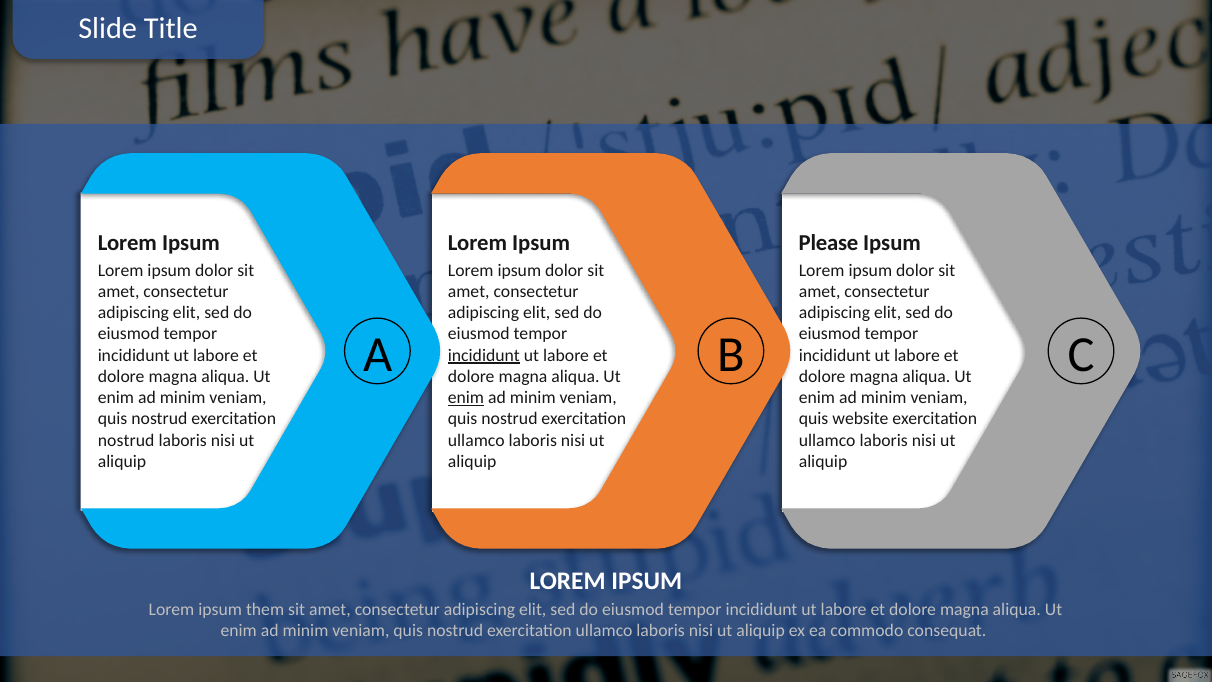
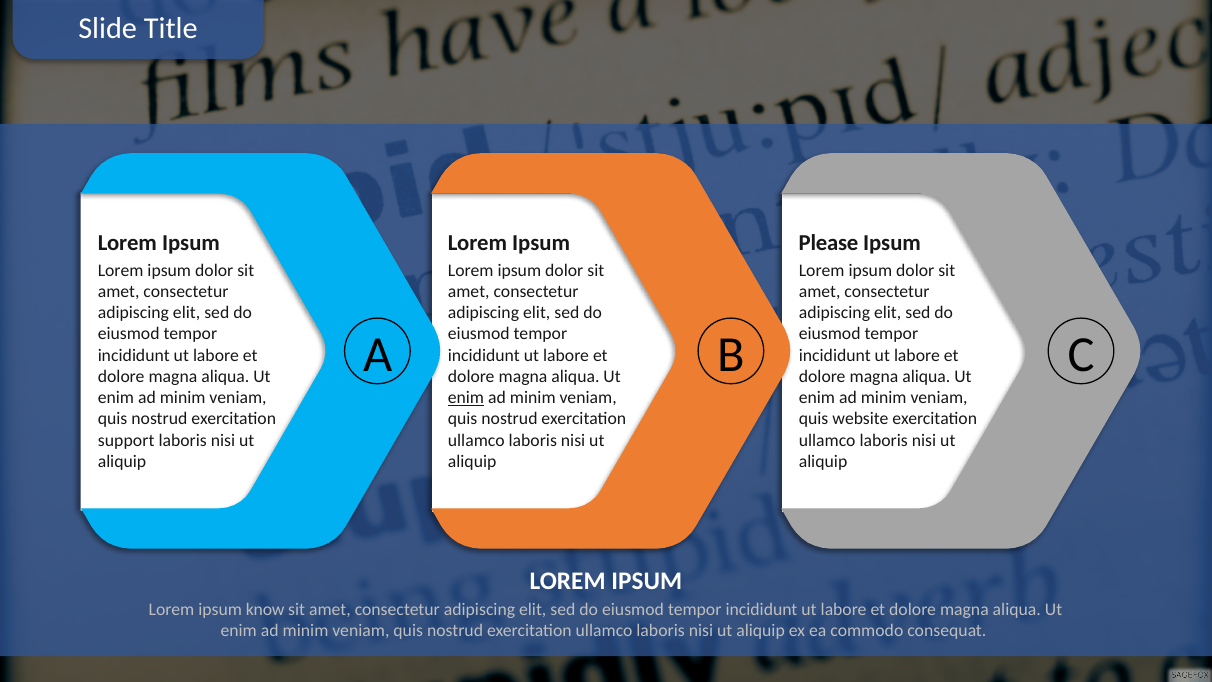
incididunt underline: present -> none (484, 355)
nostrud: nostrud -> support (126, 440)
them: them -> know (265, 610)
